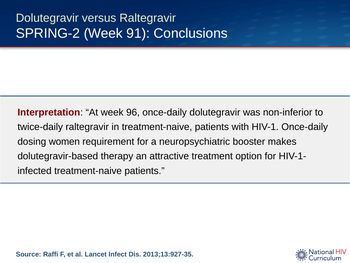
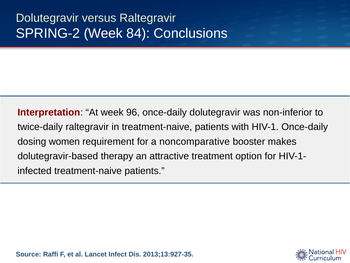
91: 91 -> 84 (138, 33)
neuropsychiatric: neuropsychiatric -> noncomparative (195, 141)
